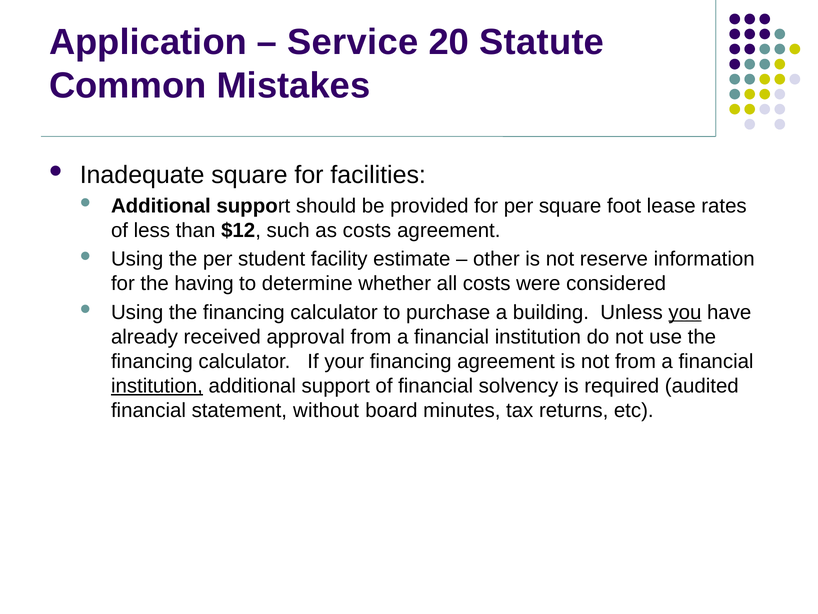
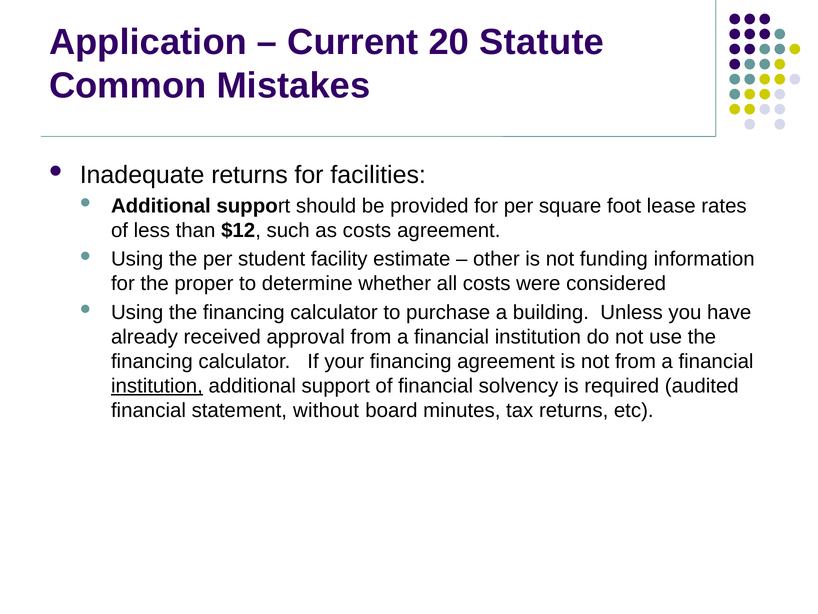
Service: Service -> Current (353, 42)
Inadequate square: square -> returns (250, 175)
reserve: reserve -> funding (614, 259)
having: having -> proper (204, 283)
you underline: present -> none (685, 312)
